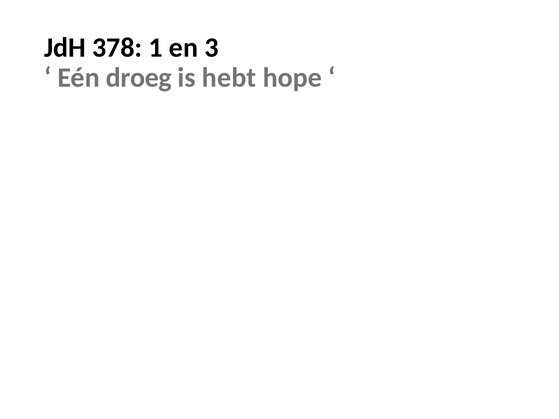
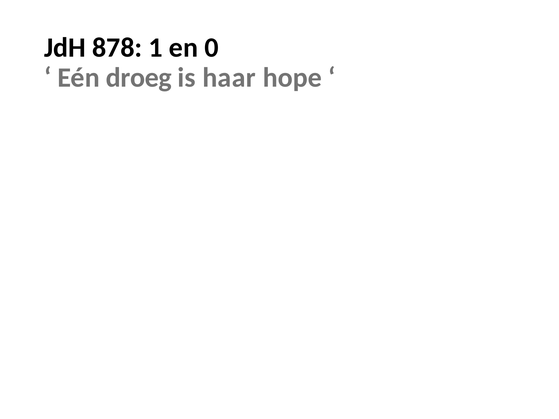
378: 378 -> 878 (117, 48)
3: 3 -> 0 (211, 48)
hebt: hebt -> haar (229, 78)
